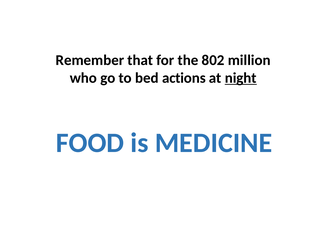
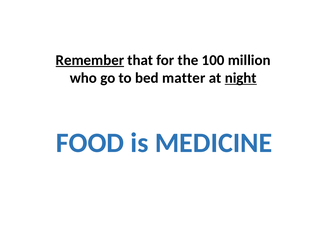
Remember underline: none -> present (90, 60)
802: 802 -> 100 (213, 60)
actions: actions -> matter (184, 78)
